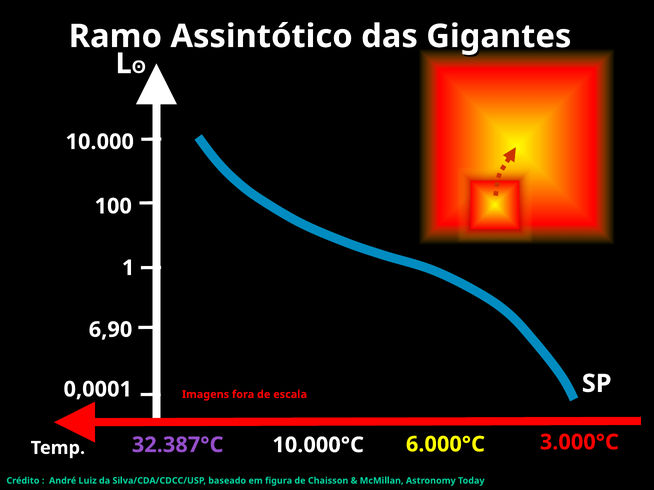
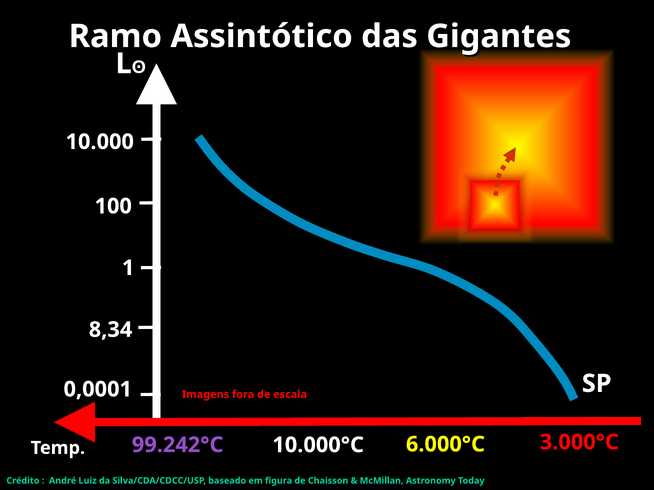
6,90: 6,90 -> 8,34 (111, 330)
32.387°C: 32.387°C -> 99.242°C (178, 445)
